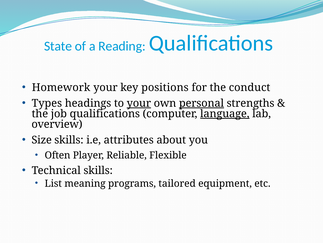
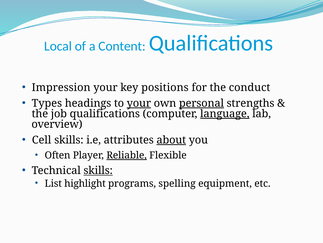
State: State -> Local (58, 46)
Reading: Reading -> Content (122, 46)
Homework: Homework -> Impression (61, 87)
Size: Size -> Cell (42, 140)
about underline: none -> present (171, 140)
Reliable underline: none -> present (127, 155)
skills underline: none -> present (98, 170)
meaning: meaning -> highlight (85, 183)
tailored: tailored -> spelling (177, 183)
